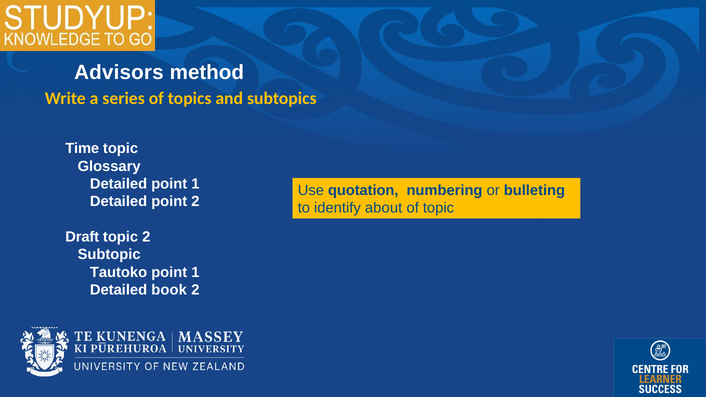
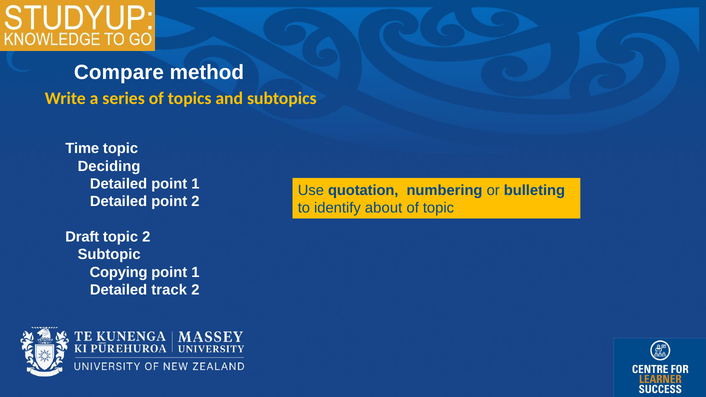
Advisors: Advisors -> Compare (119, 72)
Glossary: Glossary -> Deciding (109, 166)
Tautoko: Tautoko -> Copying (119, 272)
book: book -> track (169, 290)
